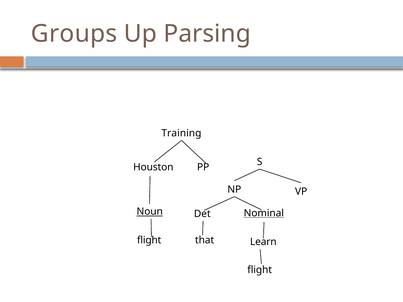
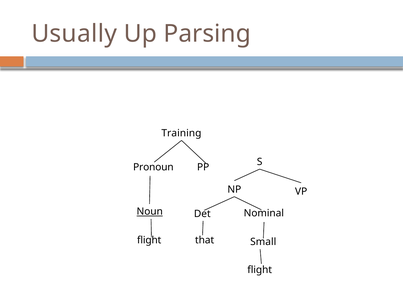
Groups: Groups -> Usually (74, 34)
Houston: Houston -> Pronoun (153, 167)
Nominal underline: present -> none (264, 213)
Learn: Learn -> Small (263, 242)
